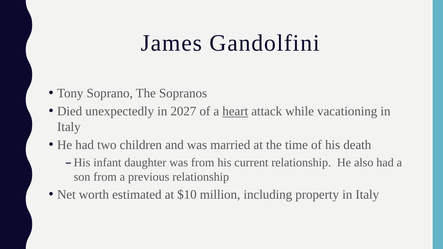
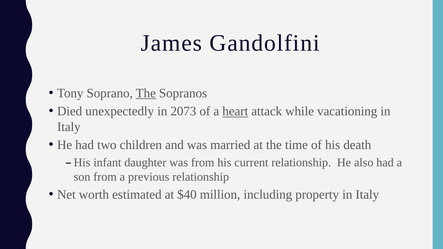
The underline: none -> present (146, 93)
2027: 2027 -> 2073 (183, 111)
$10: $10 -> $40 (187, 195)
